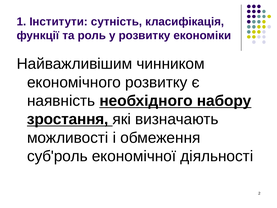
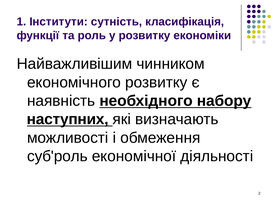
зростання: зростання -> наступних (68, 119)
